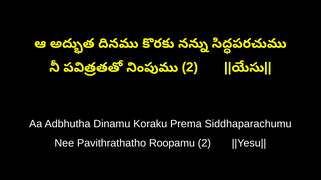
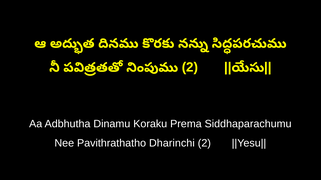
Roopamu: Roopamu -> Dharinchi (172, 144)
